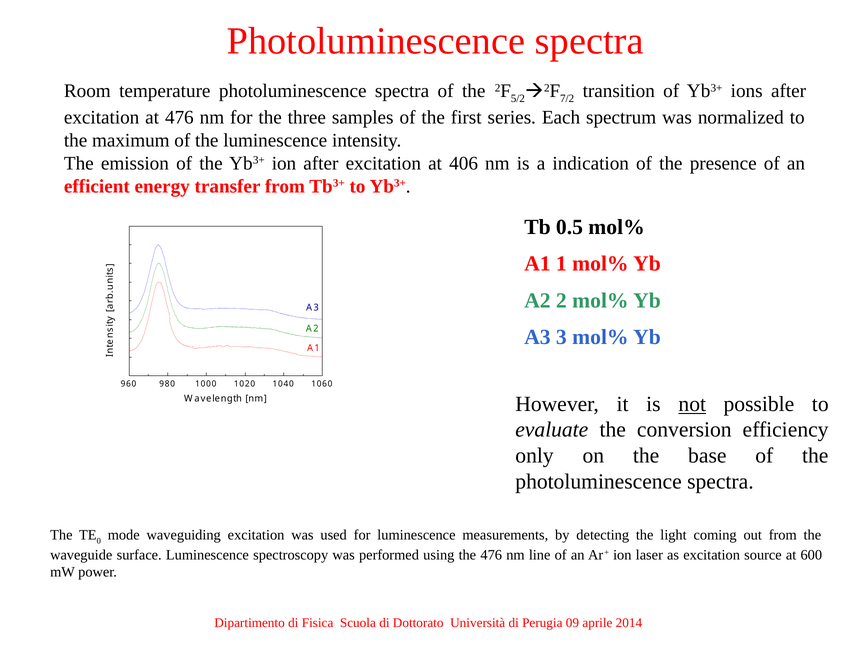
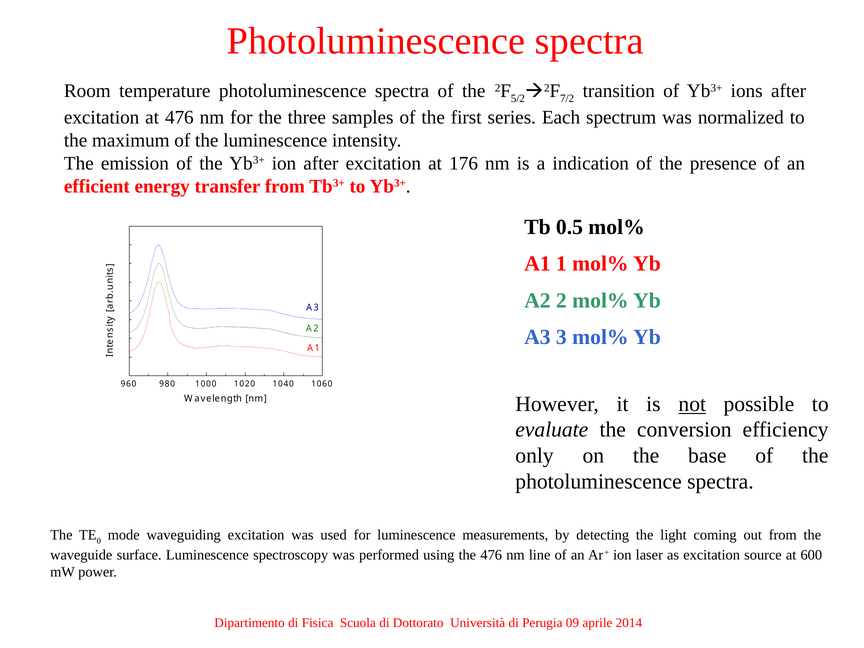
406: 406 -> 176 (464, 163)
